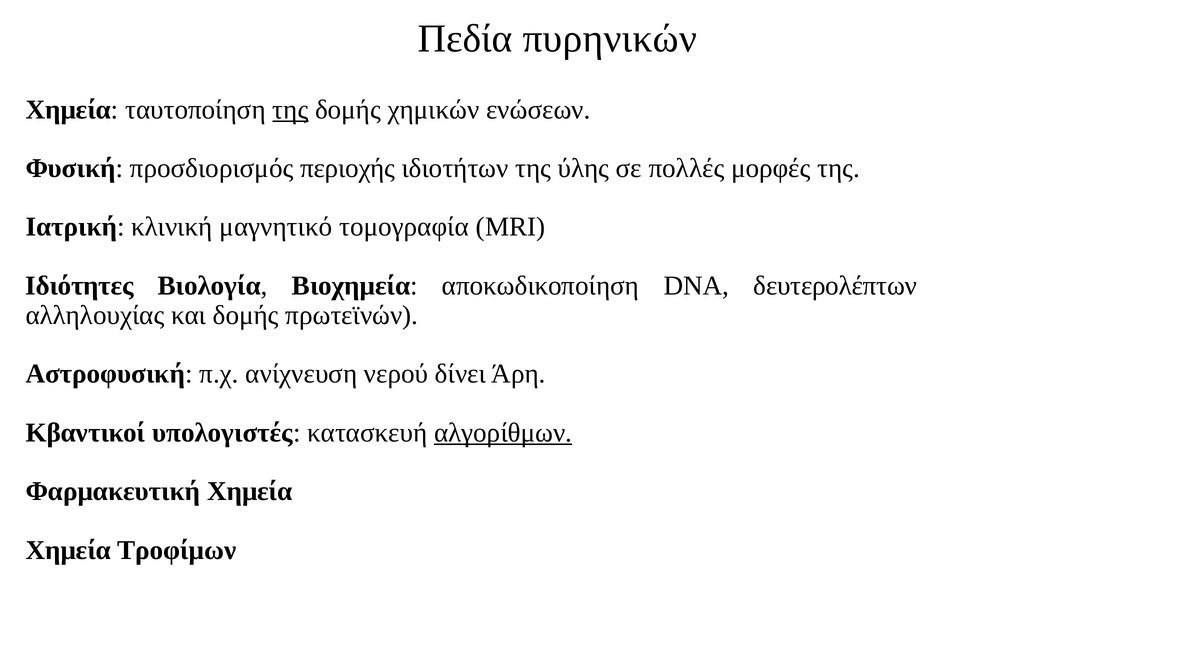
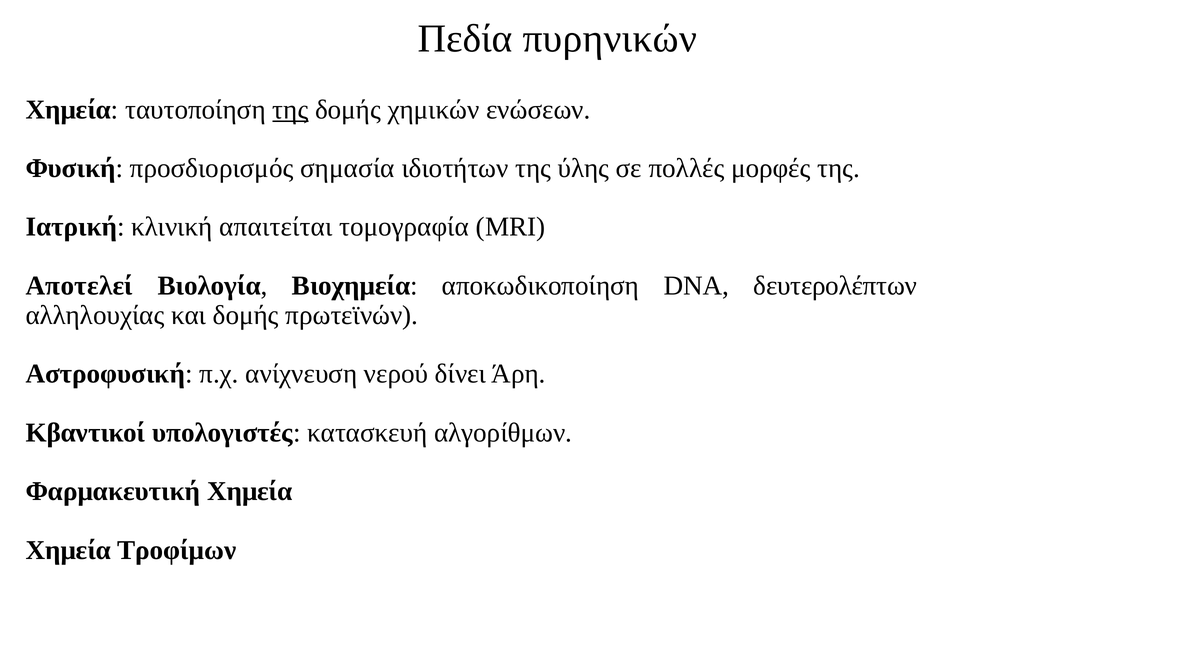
περιοχής: περιοχής -> σημασία (347, 168)
μαγνητικό: μαγνητικό -> απαιτείται (276, 227)
Ιδιότητες: Ιδιότητες -> Αποτελεί (79, 286)
αλγορίθμων underline: present -> none (503, 432)
